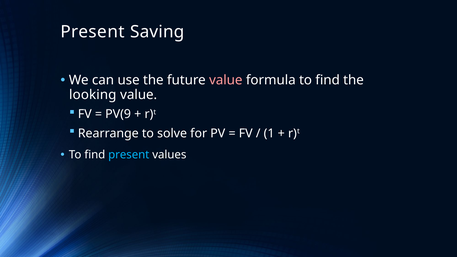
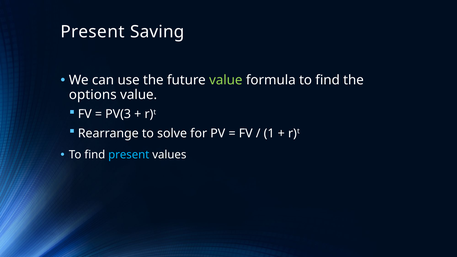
value colour: pink -> light green (226, 80)
looking: looking -> options (93, 95)
PV(9: PV(9 -> PV(3 (118, 114)
